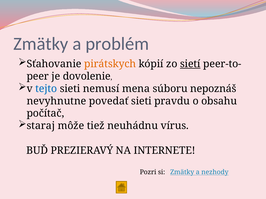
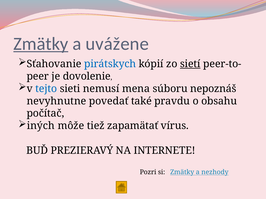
Zmätky underline: none -> present (41, 44)
problém: problém -> uvážene (117, 44)
pirátskych colour: orange -> blue (110, 64)
povedať sieti: sieti -> také (141, 101)
staraj: staraj -> iných (41, 126)
neuhádnu: neuhádnu -> zapamätať (133, 126)
